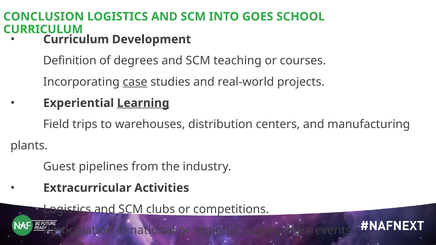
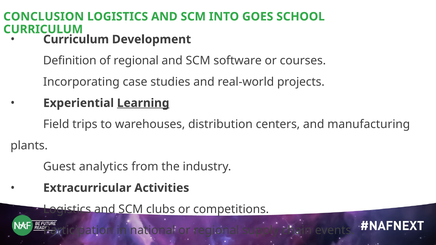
of degrees: degrees -> regional (136, 61)
teaching: teaching -> software (238, 61)
case underline: present -> none (135, 82)
pipelines: pipelines -> analytics (104, 167)
